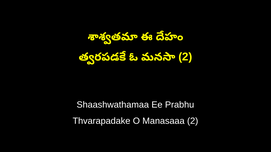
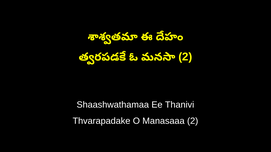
Prabhu: Prabhu -> Thanivi (180, 105)
